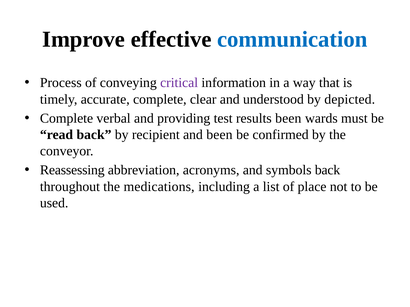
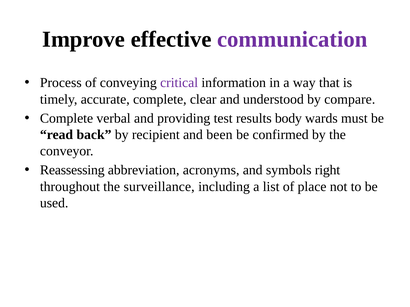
communication colour: blue -> purple (292, 40)
depicted: depicted -> compare (350, 99)
results been: been -> body (288, 118)
symbols back: back -> right (328, 170)
medications: medications -> surveillance (159, 187)
